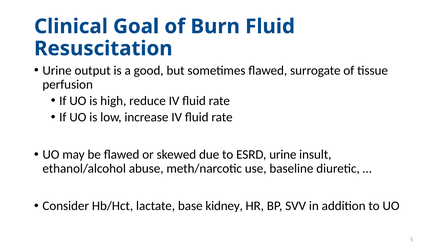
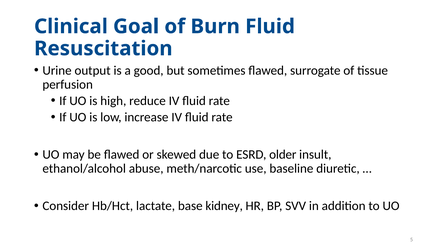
ESRD urine: urine -> older (283, 155)
